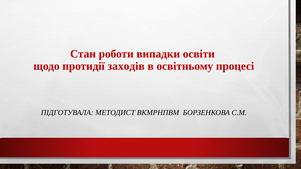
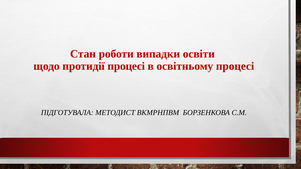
протидії заходів: заходів -> процесі (126, 66)
